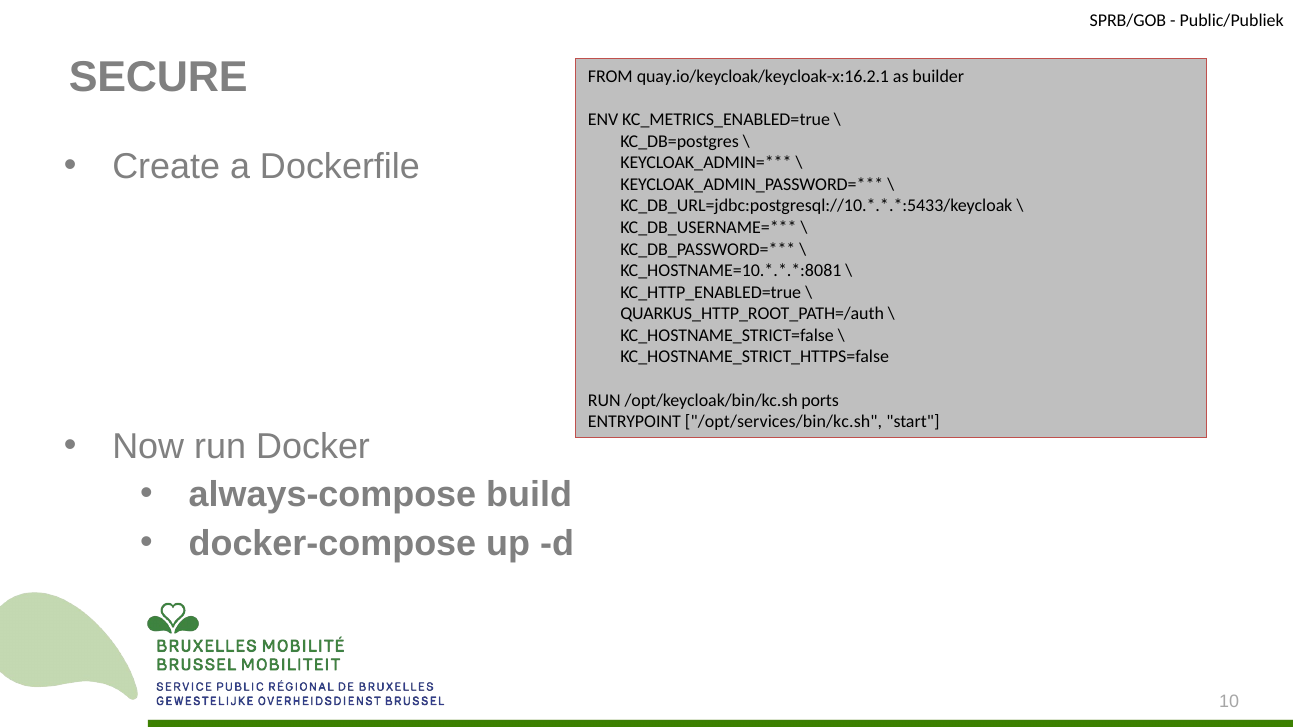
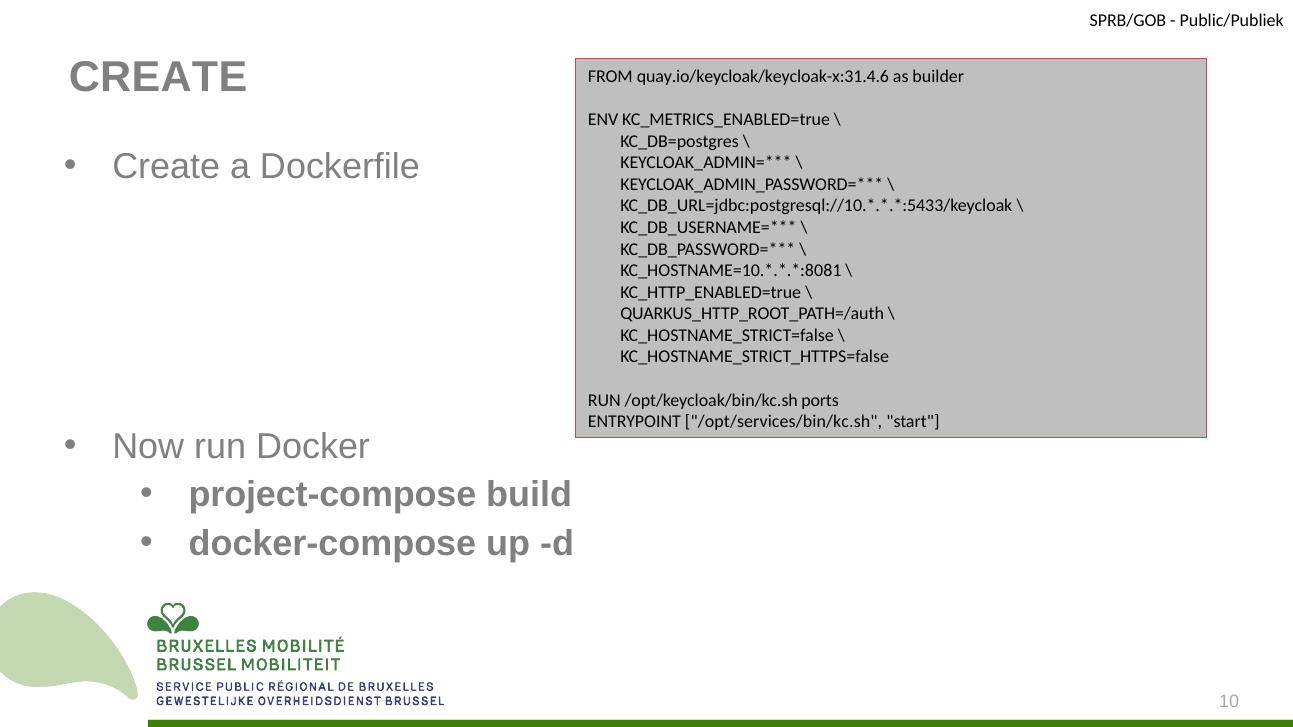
SECURE: SECURE -> CREATE (158, 77)
quay.io/keycloak/keycloak-x:16.2.1: quay.io/keycloak/keycloak-x:16.2.1 -> quay.io/keycloak/keycloak-x:31.4.6 (763, 77)
always-compose: always-compose -> project-compose (332, 495)
